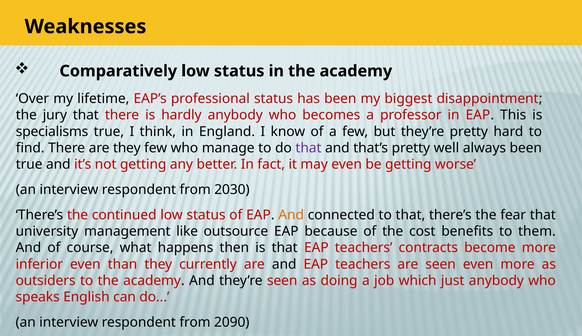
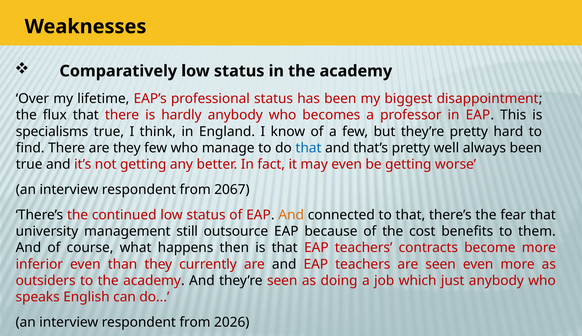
jury: jury -> flux (55, 115)
that colour: purple -> blue (308, 148)
2030: 2030 -> 2067 (232, 190)
like: like -> still (187, 231)
2090: 2090 -> 2026 (232, 322)
